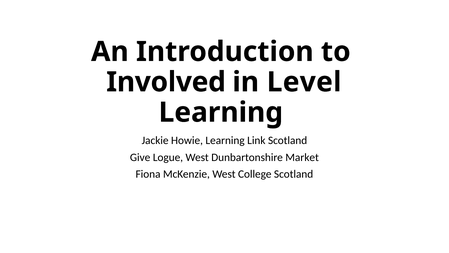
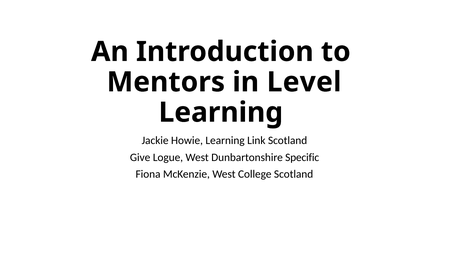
Involved: Involved -> Mentors (166, 82)
Market: Market -> Specific (302, 157)
